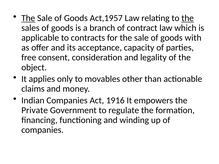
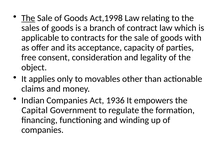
Act,1957: Act,1957 -> Act,1998 (106, 18)
the underline: present -> none (188, 18)
1916: 1916 -> 1936 (115, 100)
Private: Private -> Capital (35, 110)
